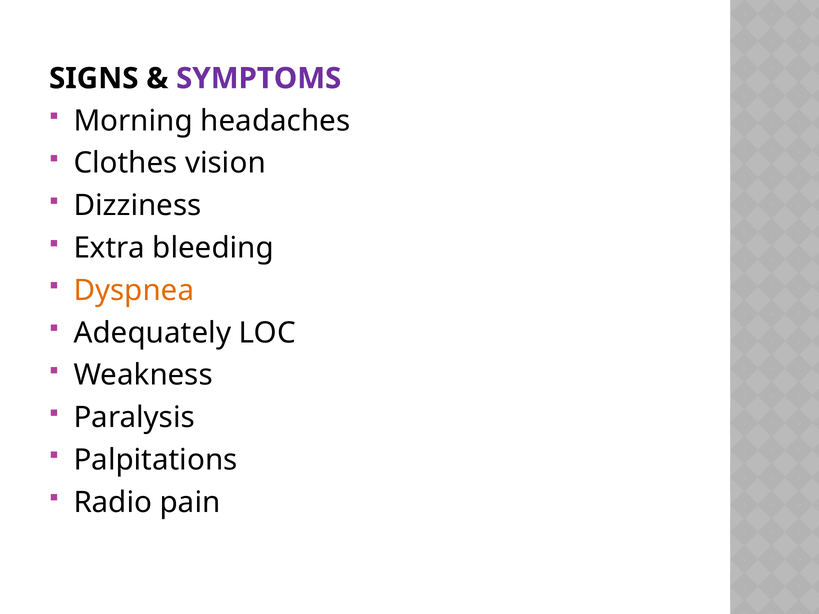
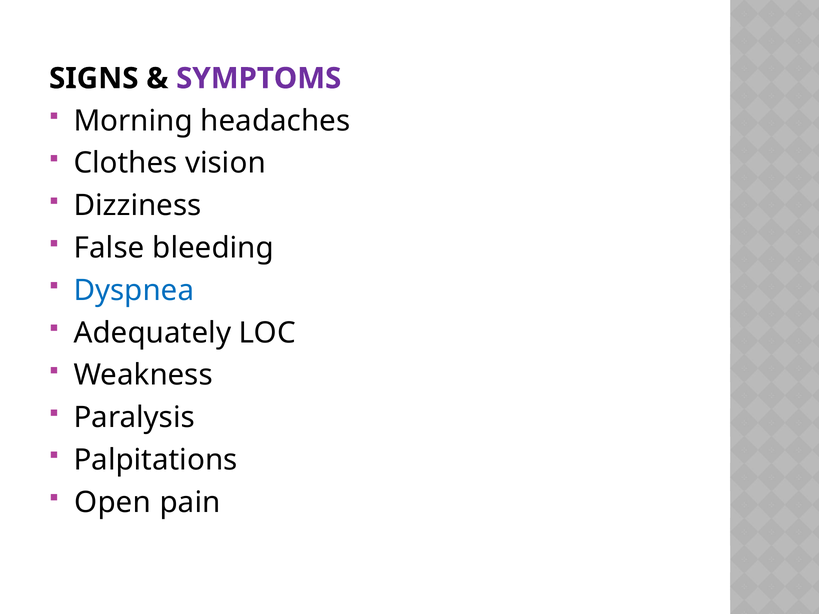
Extra: Extra -> False (109, 248)
Dyspnea colour: orange -> blue (134, 290)
Radio: Radio -> Open (113, 503)
